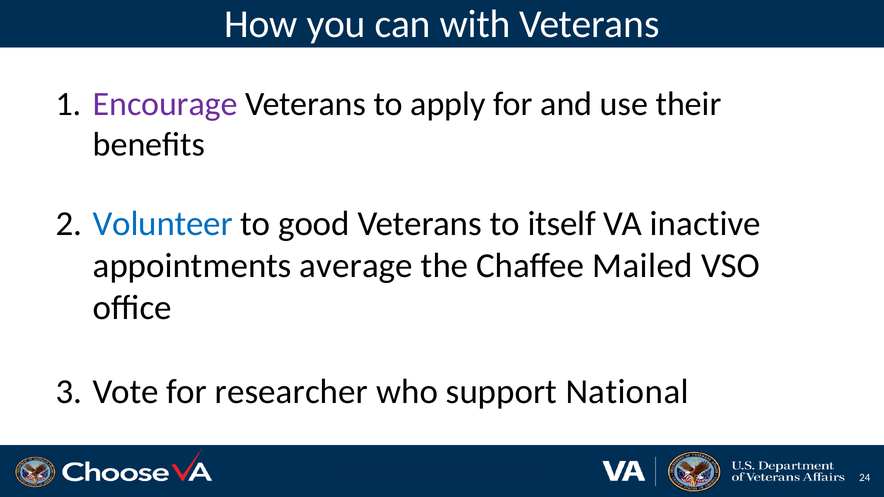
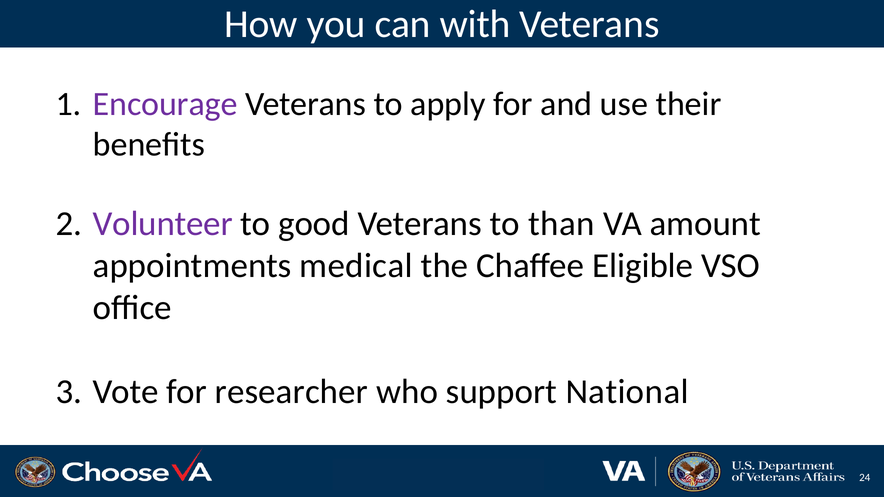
Volunteer colour: blue -> purple (163, 224)
itself: itself -> than (561, 224)
inactive: inactive -> amount (705, 224)
average: average -> medical (356, 266)
Mailed: Mailed -> Eligible (643, 266)
